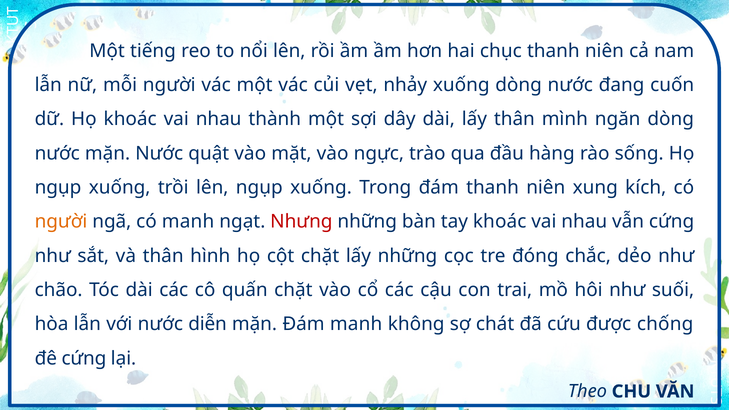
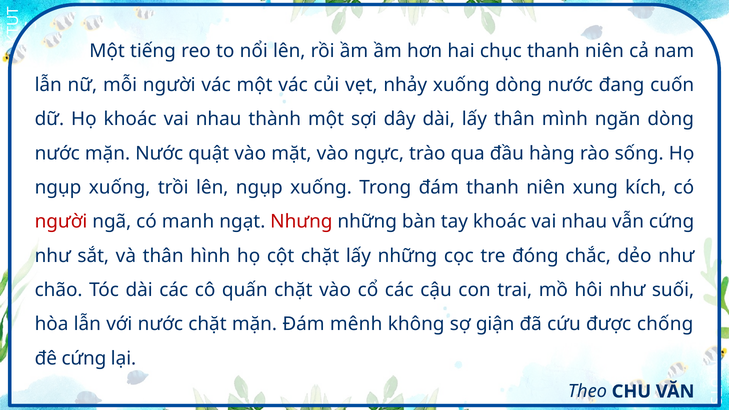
người colour: orange -> red (61, 222)
nước diễn: diễn -> chặt (207, 324)
Đám manh: manh -> mênh (356, 324)
chát: chát -> giận (495, 324)
